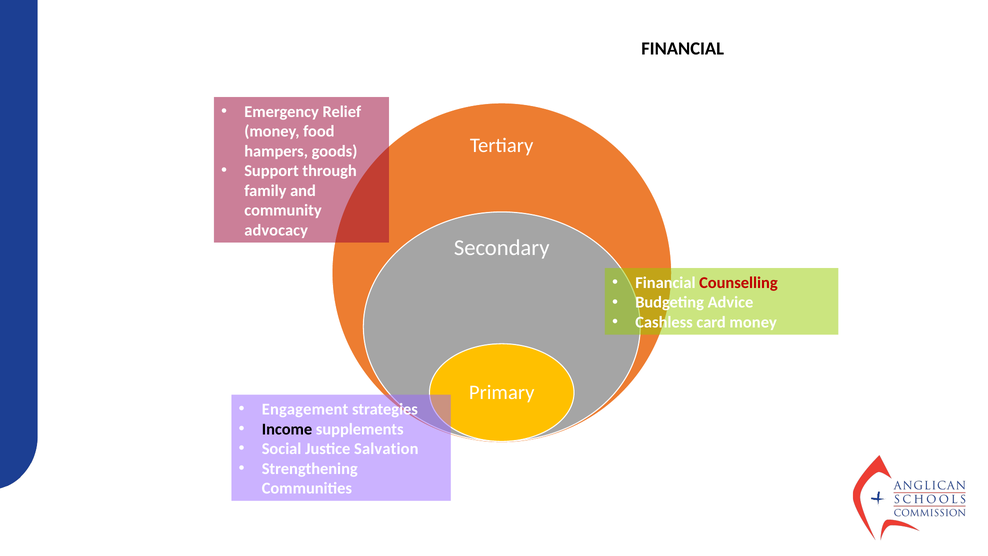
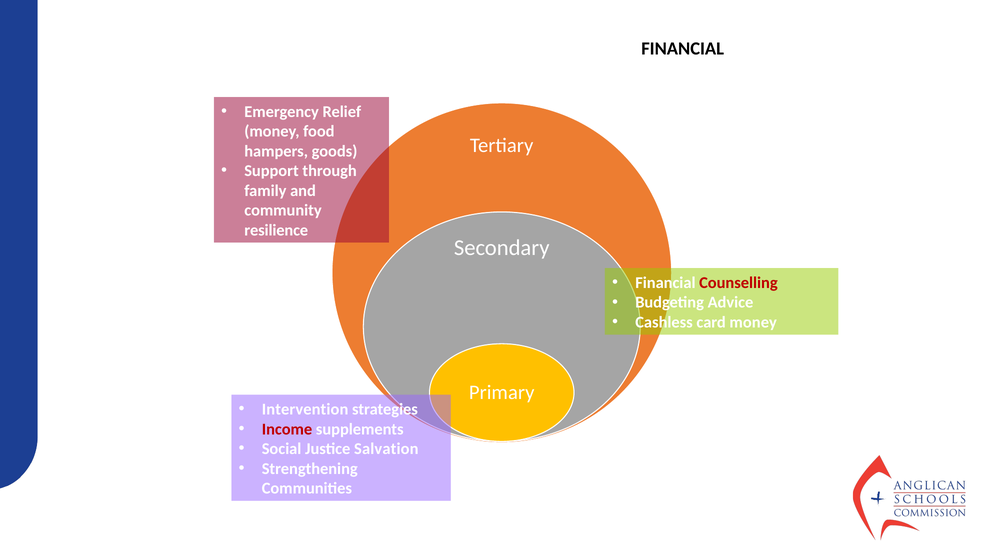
advocacy: advocacy -> resilience (276, 230)
Engagement: Engagement -> Intervention (305, 409)
Income colour: black -> red (287, 429)
